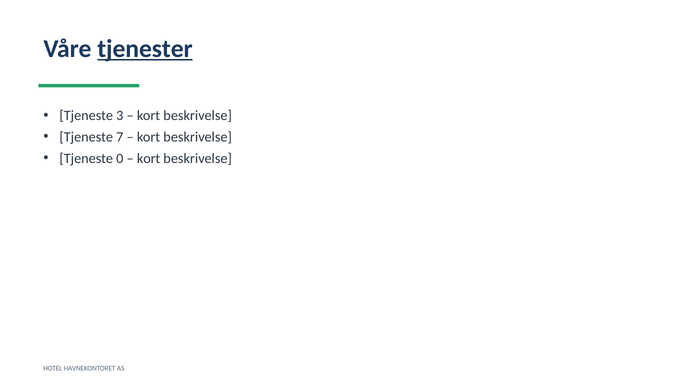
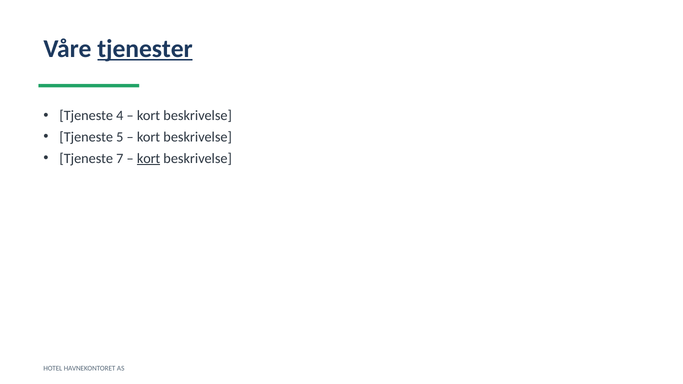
3: 3 -> 4 (120, 116)
7: 7 -> 5 (120, 137)
0: 0 -> 7 (120, 158)
kort underline: none -> present (149, 158)
